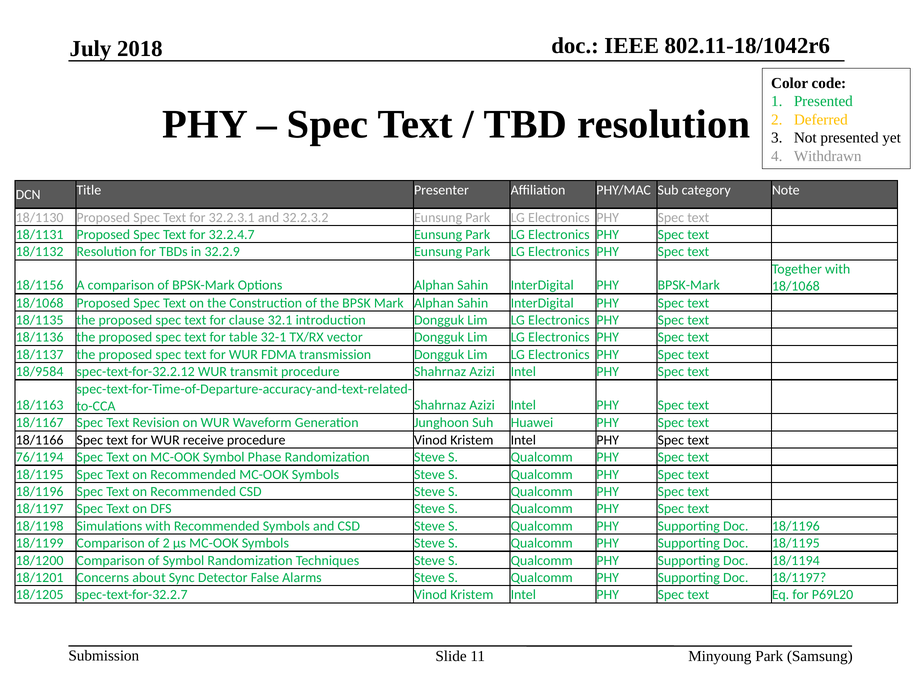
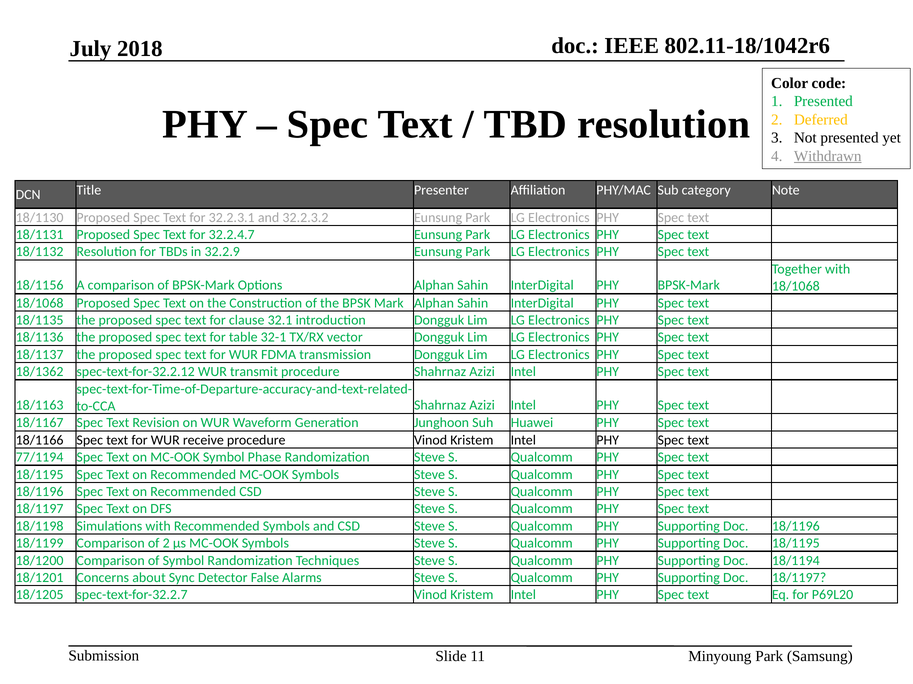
Withdrawn underline: none -> present (828, 156)
18/9584: 18/9584 -> 18/1362 (40, 372)
76/1194: 76/1194 -> 77/1194 (40, 458)
